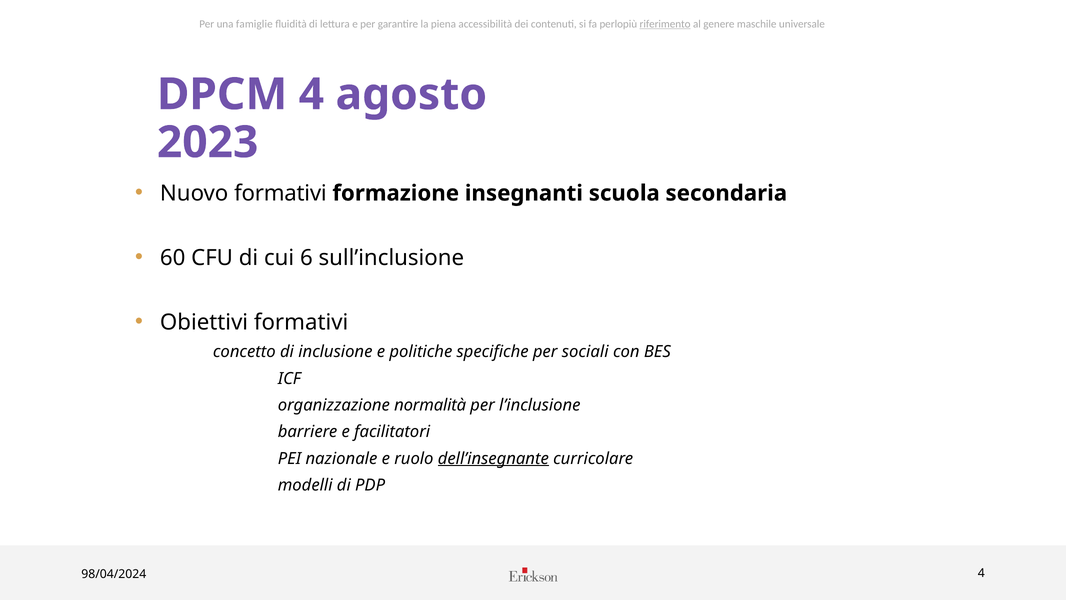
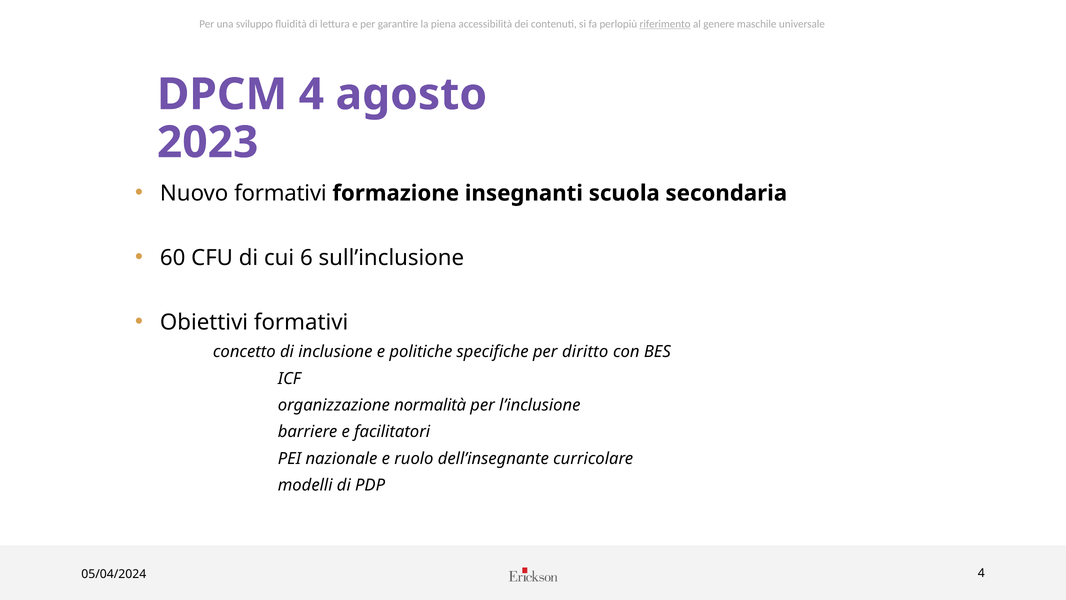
famiglie: famiglie -> sviluppo (254, 24)
sociali: sociali -> diritto (585, 352)
dell’insegnante underline: present -> none (493, 458)
98/04/2024: 98/04/2024 -> 05/04/2024 (114, 574)
